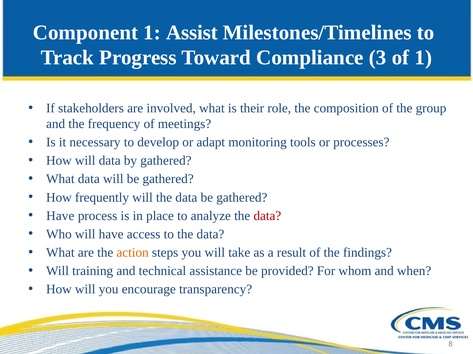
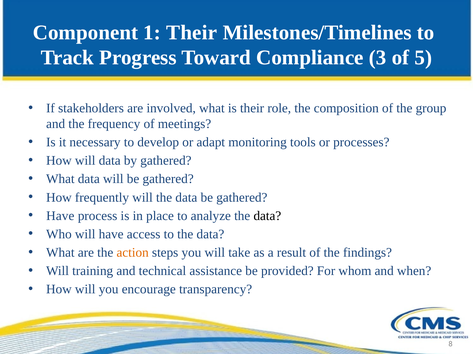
1 Assist: Assist -> Their (192, 33)
of 1: 1 -> 5 (423, 58)
data colour: red -> black (267, 216)
